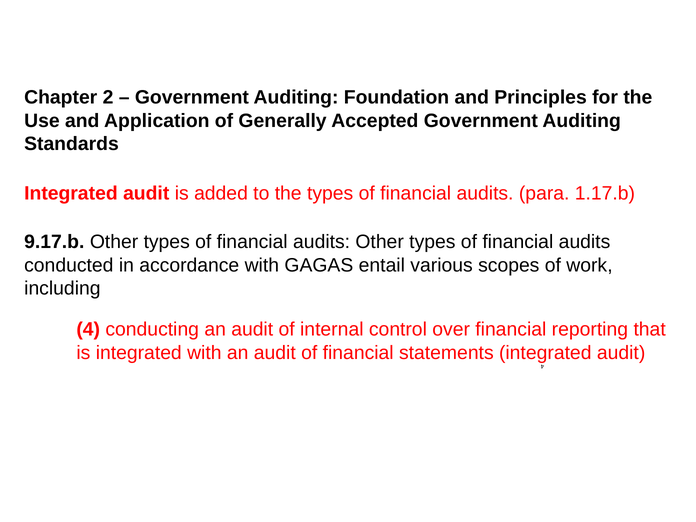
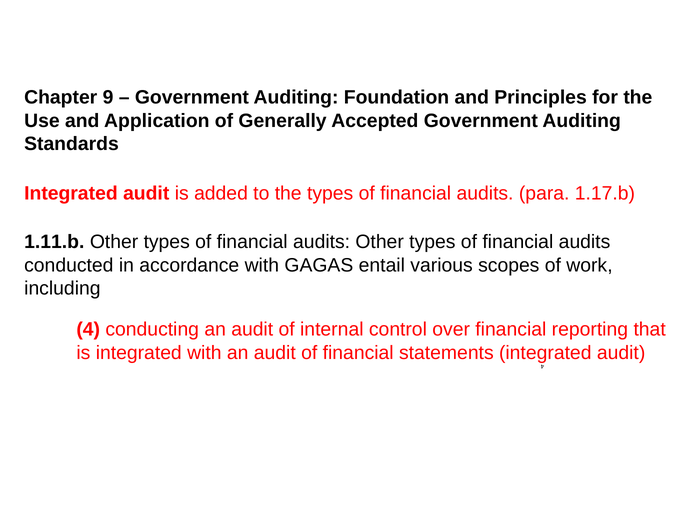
2: 2 -> 9 (108, 98)
9.17.b: 9.17.b -> 1.11.b (54, 242)
